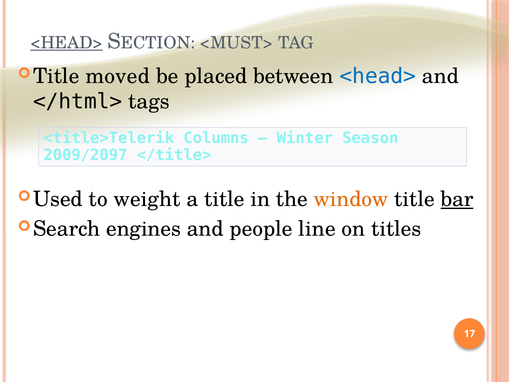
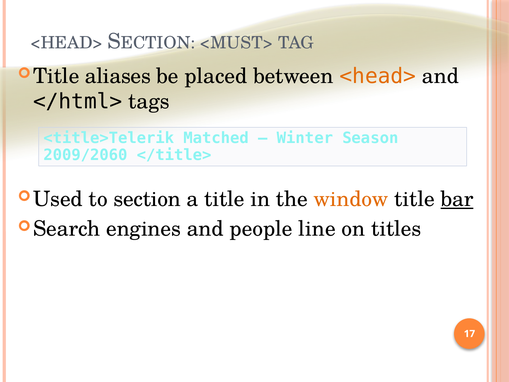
<HEAD> underline: present -> none (67, 43)
moved: moved -> aliases (118, 76)
<head> colour: blue -> orange (378, 76)
Columns: Columns -> Matched (216, 138)
2009/2097: 2009/2097 -> 2009/2060 (86, 155)
weight: weight -> section (147, 199)
